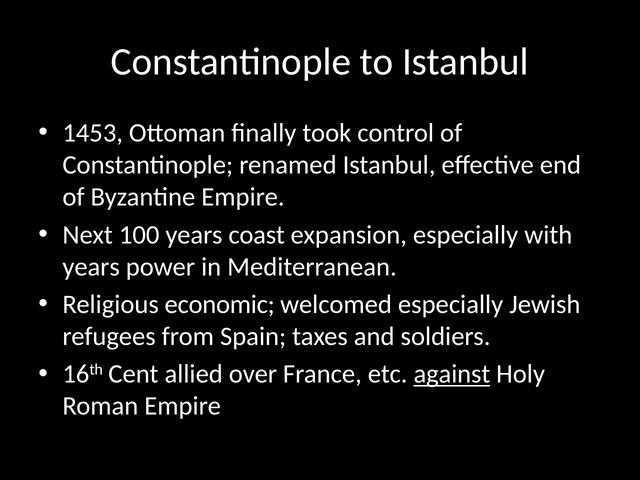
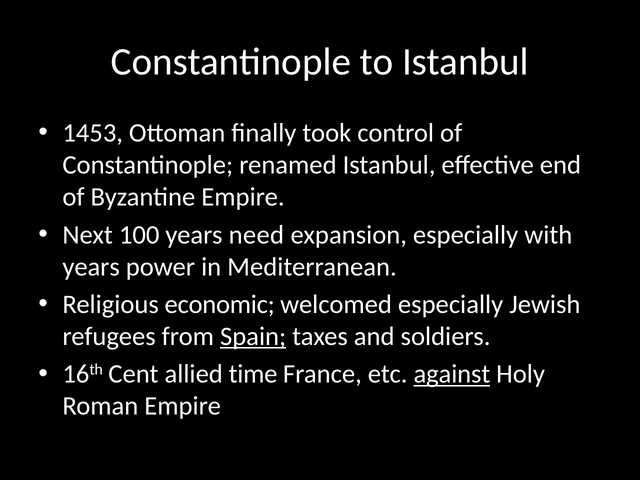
coast: coast -> need (256, 235)
Spain underline: none -> present (253, 336)
over: over -> time (253, 374)
